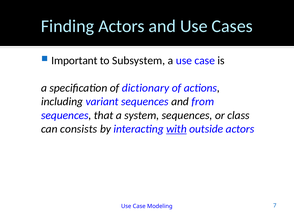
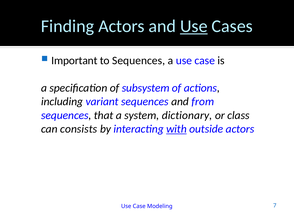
Use underline: none -> present (194, 26)
to Subsystem: Subsystem -> Sequences (139, 61)
dictionary: dictionary -> subsystem (146, 88)
system sequences: sequences -> dictionary (187, 116)
